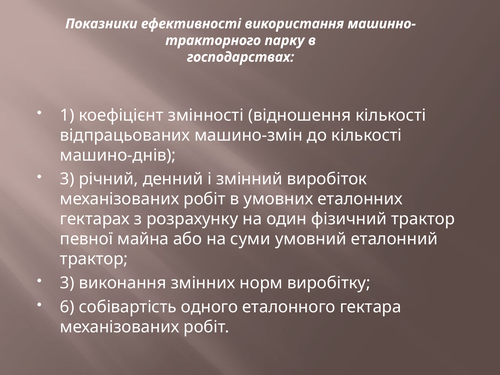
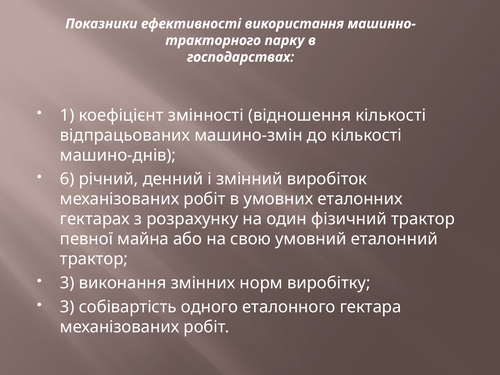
3: 3 -> 6 (67, 179)
суми: суми -> свою (251, 239)
6: 6 -> 3 (67, 307)
